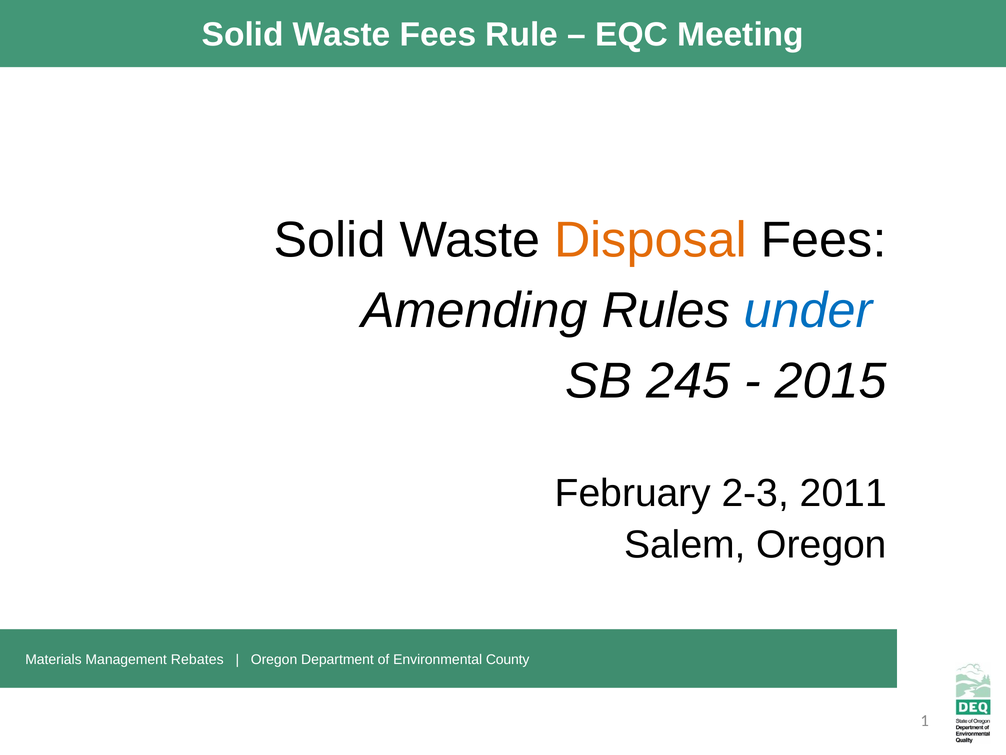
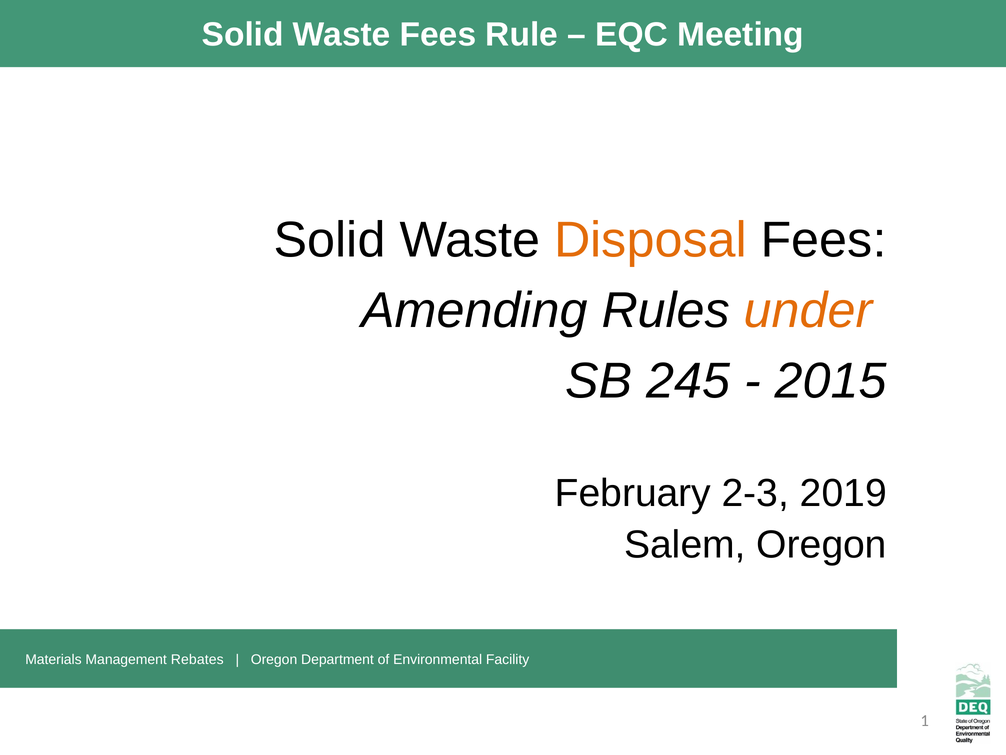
under colour: blue -> orange (808, 310)
2011: 2011 -> 2019 (843, 493)
County: County -> Facility (508, 659)
